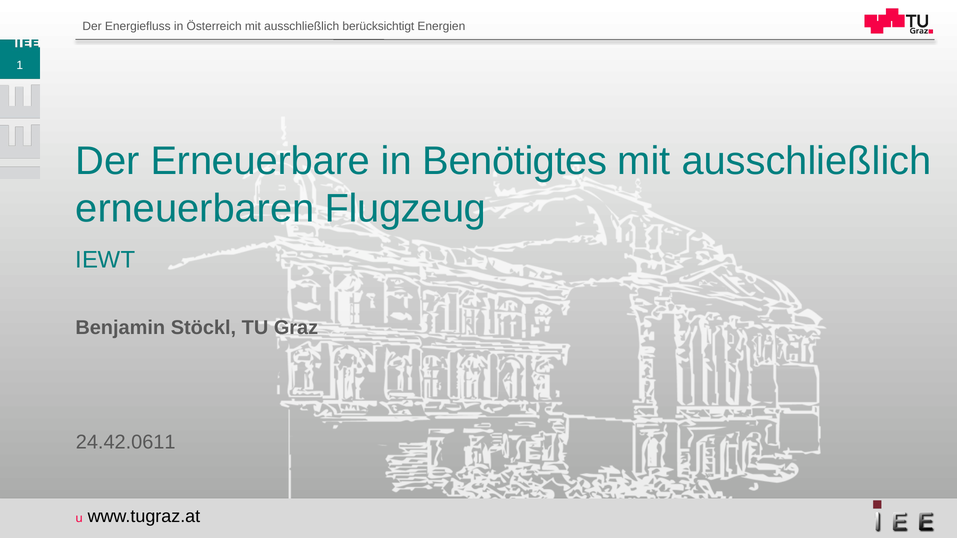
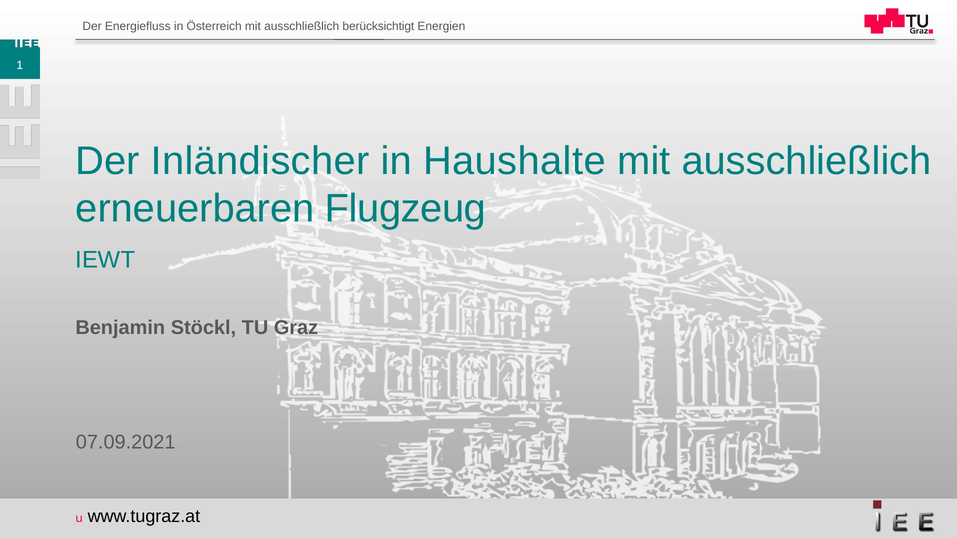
Erneuerbare: Erneuerbare -> Inländischer (260, 161)
Benötigtes: Benötigtes -> Haushalte (514, 161)
24.42.0611: 24.42.0611 -> 07.09.2021 (126, 442)
